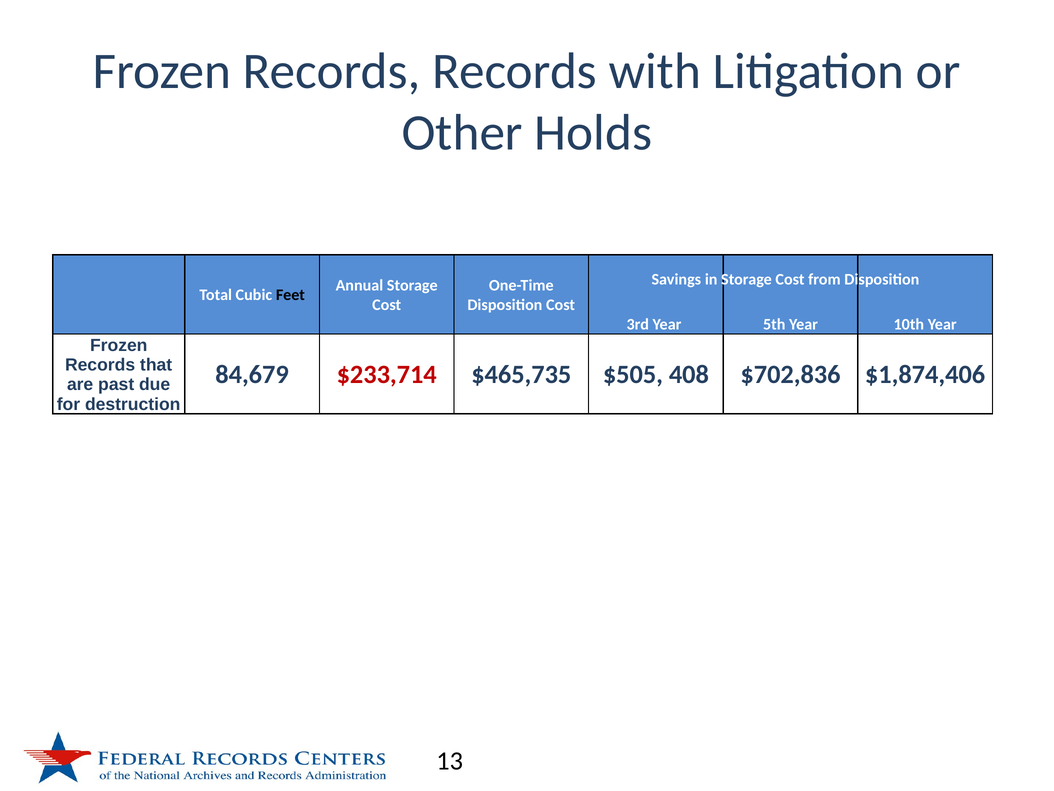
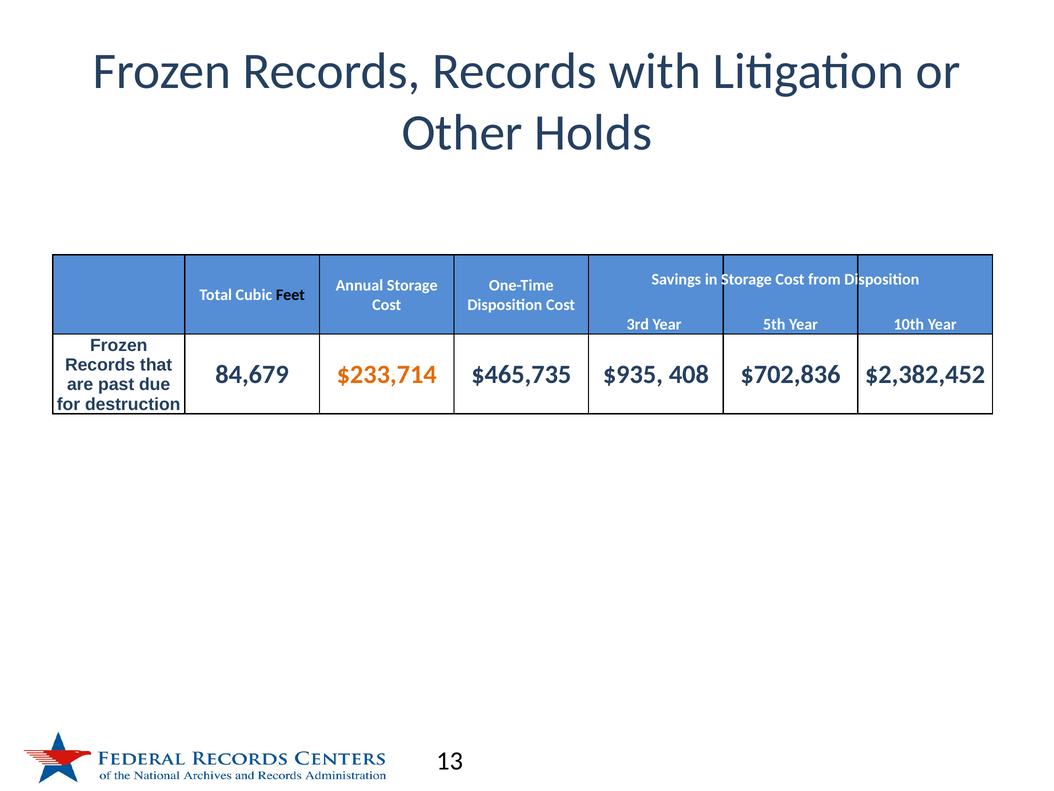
$233,714 colour: red -> orange (387, 375)
$505: $505 -> $935 (633, 375)
$1,874,406: $1,874,406 -> $2,382,452 (925, 375)
